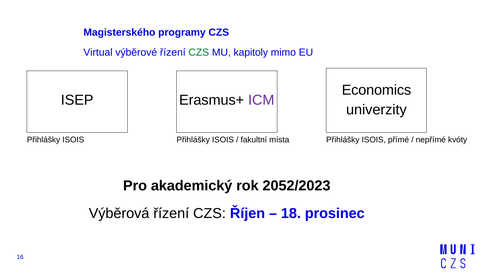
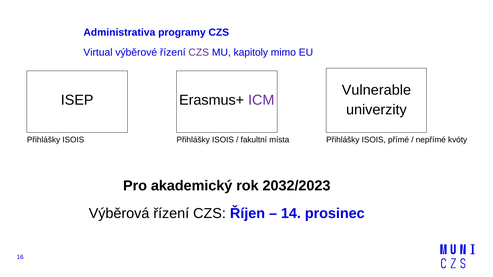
Magisterského: Magisterského -> Administrativa (119, 32)
CZS colour: green -> purple (199, 53)
Economics: Economics -> Vulnerable (376, 90)
2052/2023: 2052/2023 -> 2032/2023 (297, 186)
18: 18 -> 14 (291, 214)
